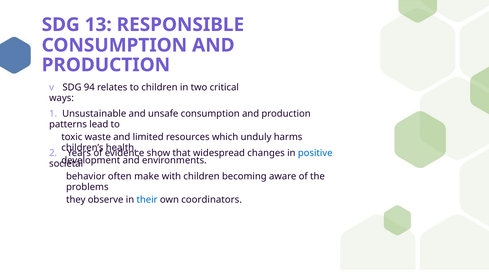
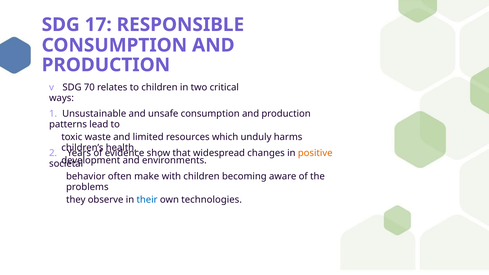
13: 13 -> 17 (98, 25)
94: 94 -> 70 (89, 87)
positive colour: blue -> orange (315, 153)
coordinators: coordinators -> technologies (212, 200)
